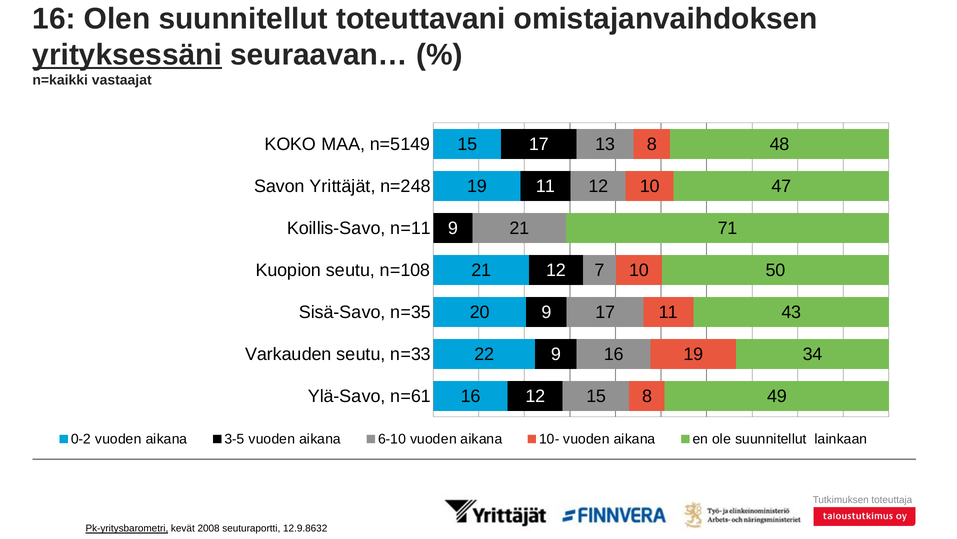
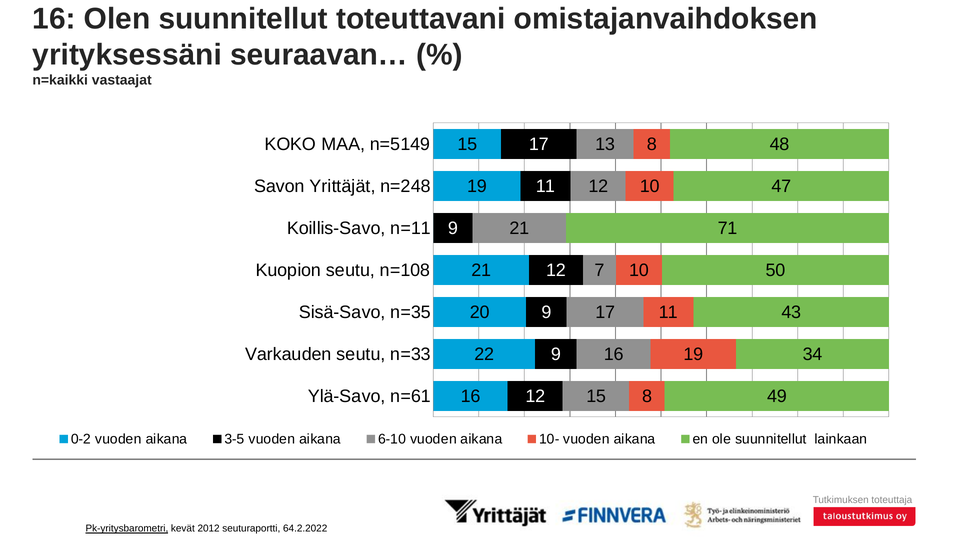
yrityksessäni underline: present -> none (127, 55)
2008: 2008 -> 2012 (209, 528)
12.9.8632: 12.9.8632 -> 64.2.2022 (305, 528)
